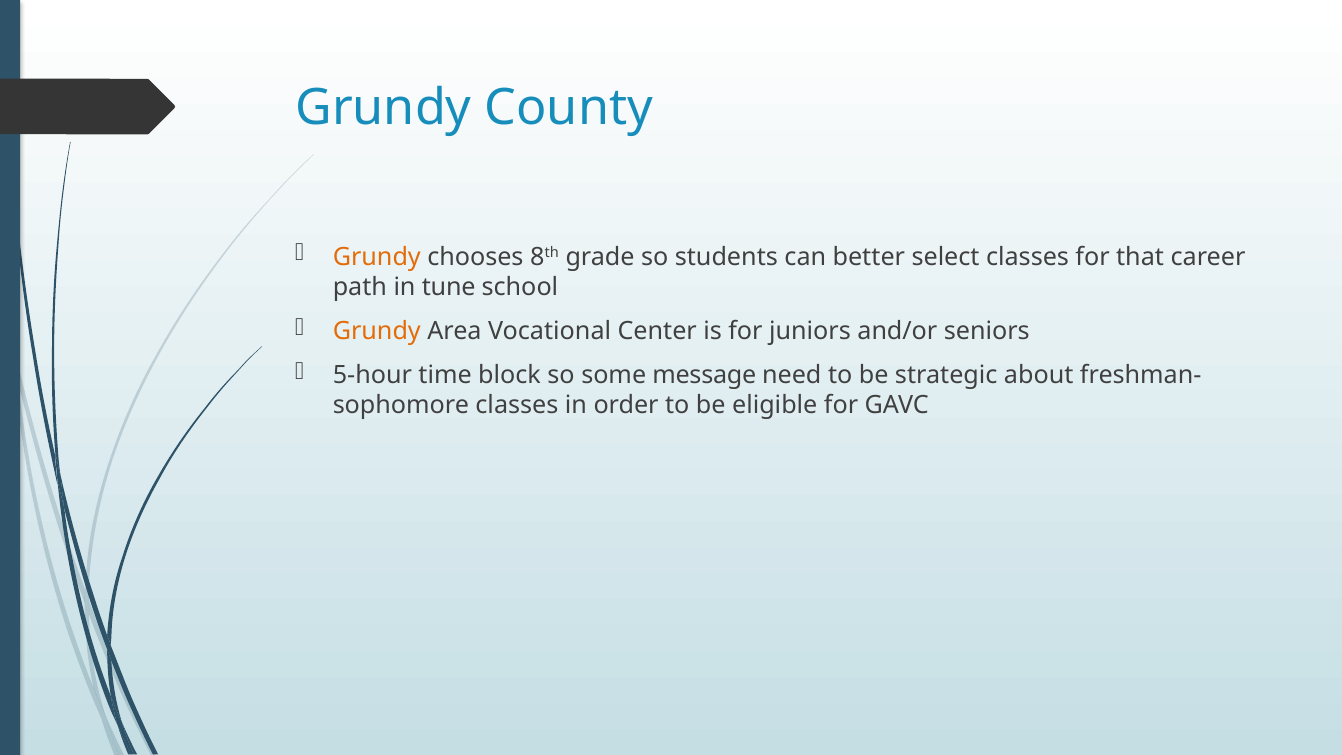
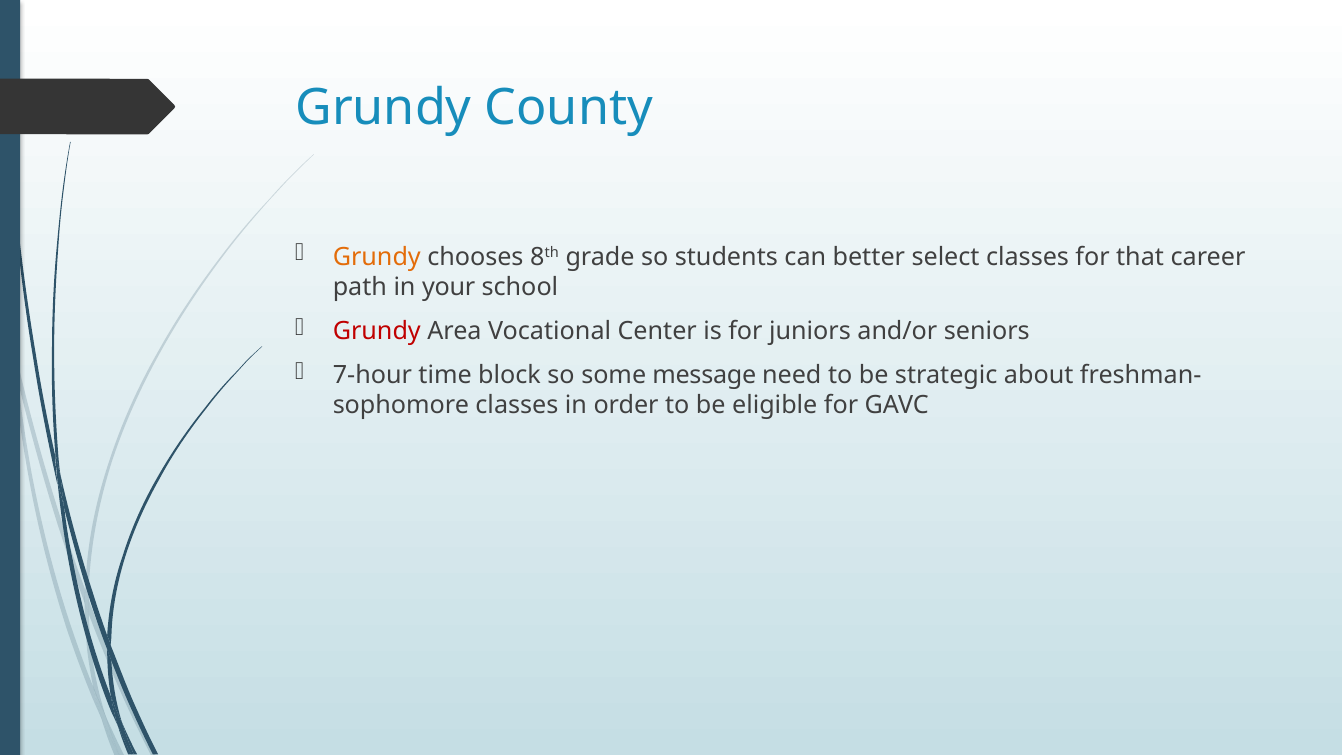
tune: tune -> your (449, 287)
Grundy colour: orange -> red (377, 331)
5-hour: 5-hour -> 7-hour (372, 375)
